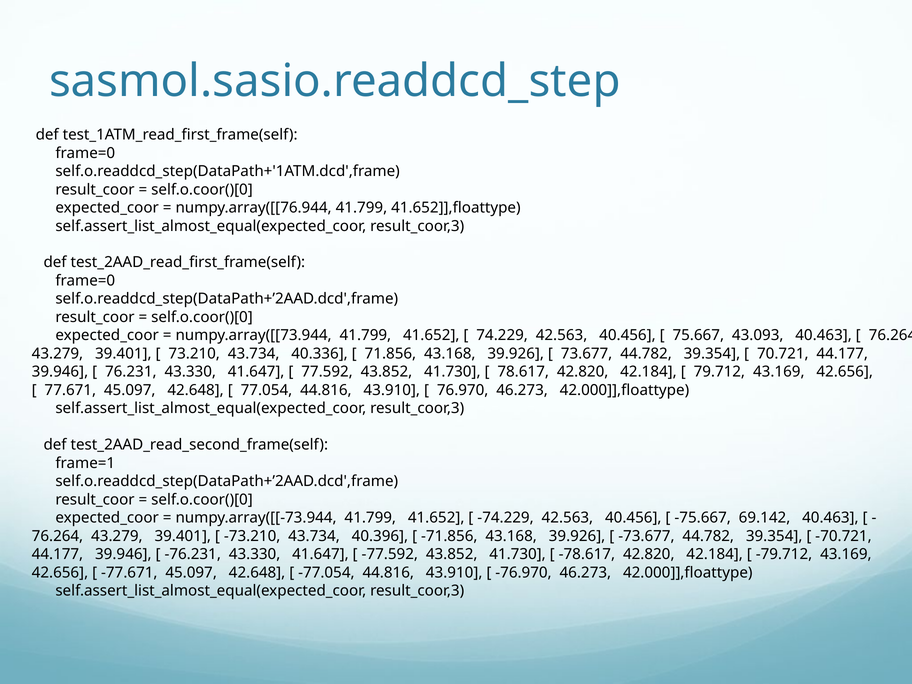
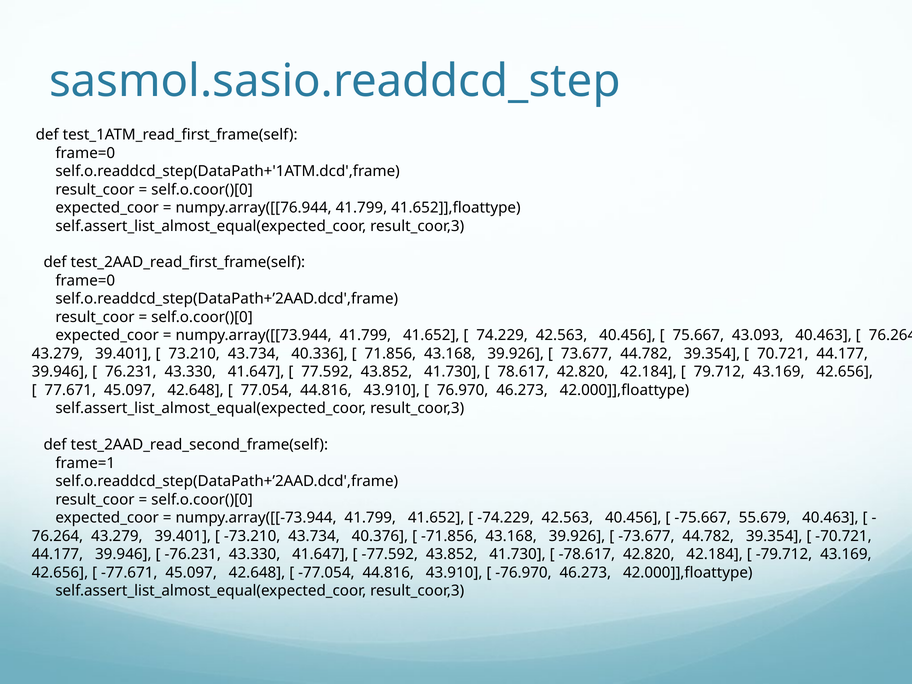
69.142: 69.142 -> 55.679 (765, 518)
40.396: 40.396 -> 40.376 (380, 536)
